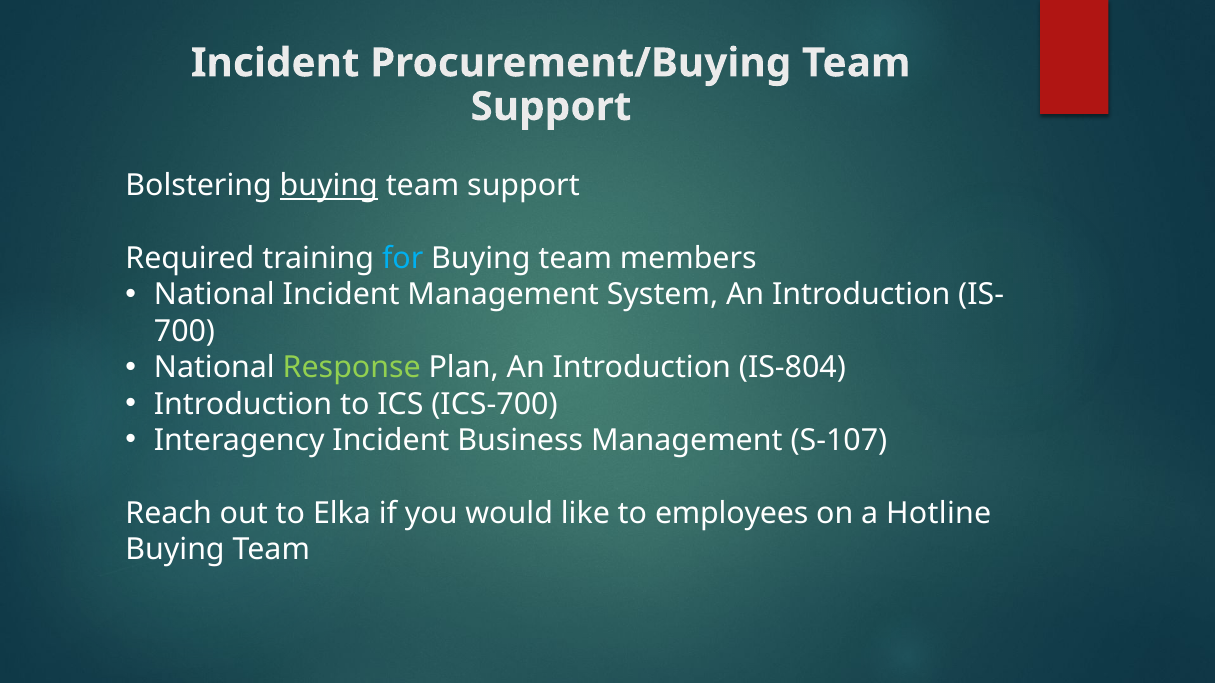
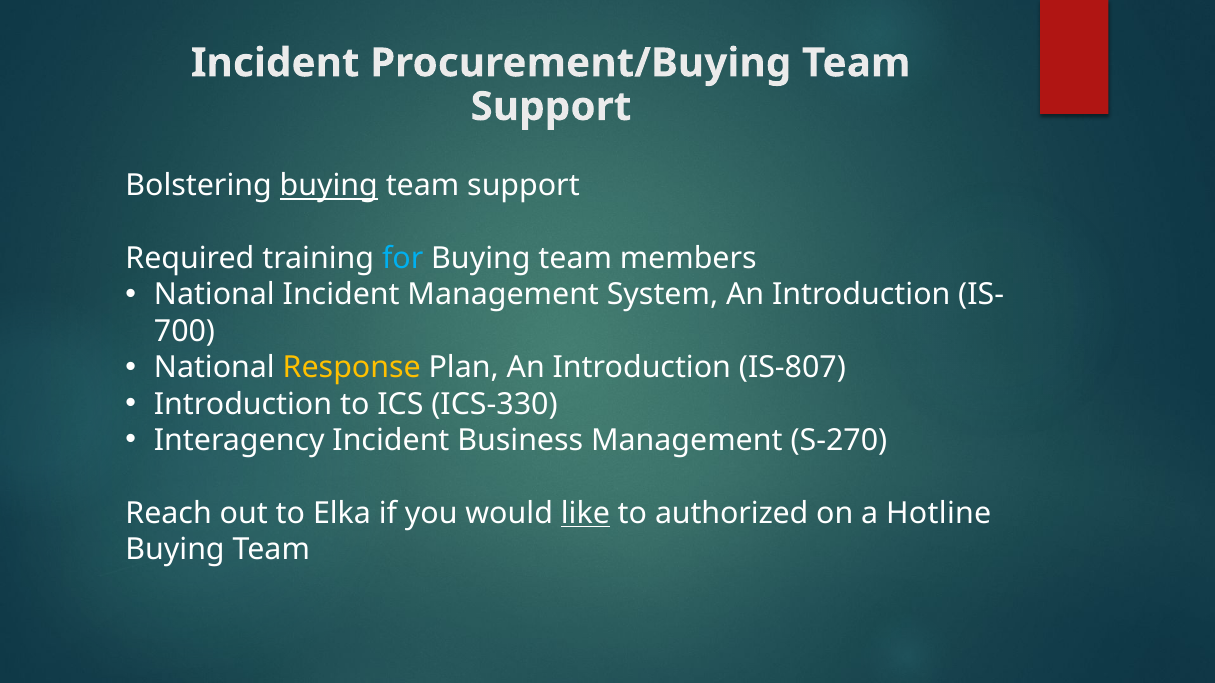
Response colour: light green -> yellow (352, 368)
IS-804: IS-804 -> IS-807 (792, 368)
ICS-700: ICS-700 -> ICS-330 (495, 404)
S-107: S-107 -> S-270 (839, 441)
like underline: none -> present (585, 514)
employees: employees -> authorized (732, 514)
